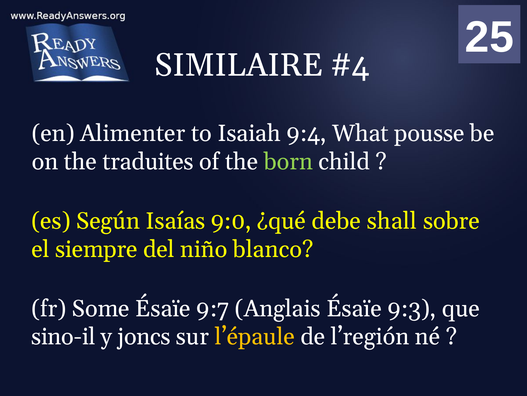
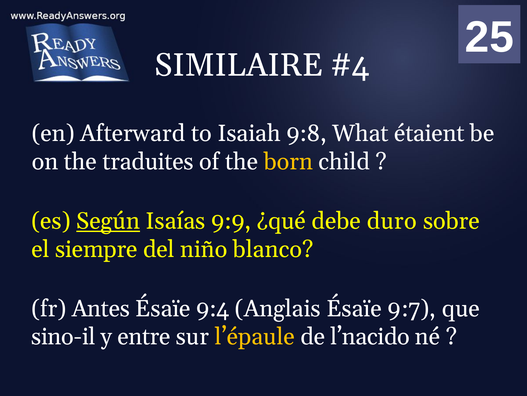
Alimenter: Alimenter -> Afterward (133, 133)
9:4: 9:4 -> 9:8 (307, 133)
pousse: pousse -> étaient (429, 133)
born colour: light green -> yellow (288, 161)
Según underline: none -> present (108, 221)
9:0: 9:0 -> 9:9 (231, 221)
shall: shall -> duro (392, 221)
Some: Some -> Antes (101, 308)
9:7: 9:7 -> 9:4 (213, 308)
9:3: 9:3 -> 9:7 (412, 308)
joncs: joncs -> entre (144, 336)
l’región: l’región -> l’nacido (370, 336)
